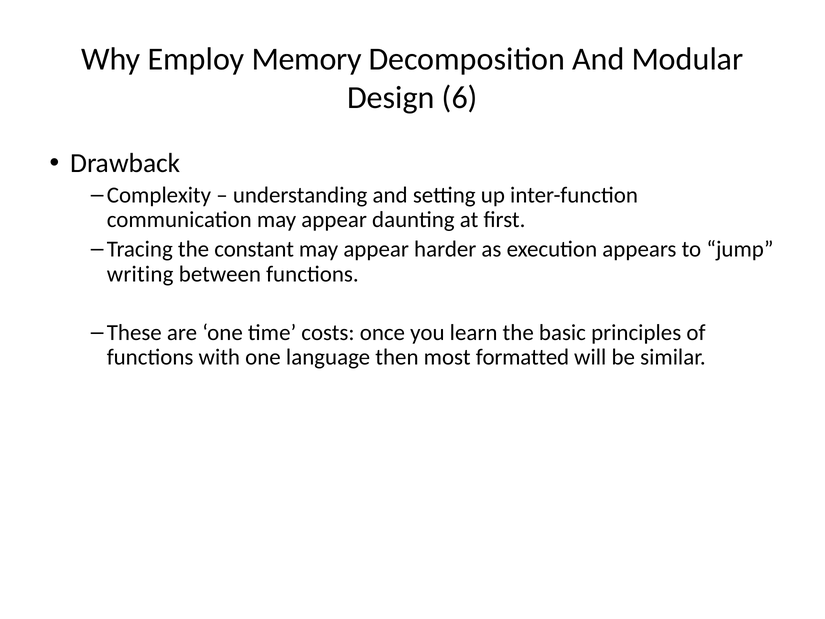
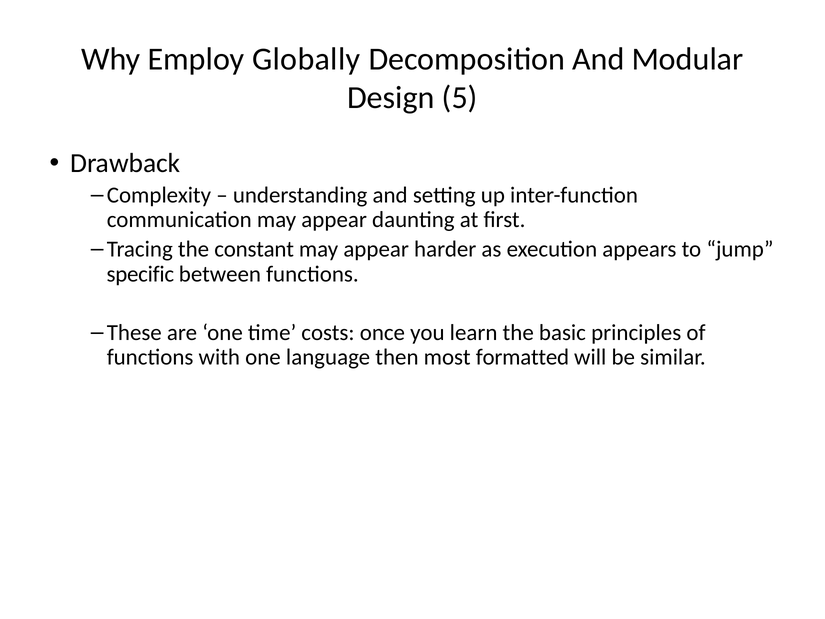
Memory: Memory -> Globally (306, 59)
6: 6 -> 5 (460, 98)
writing: writing -> specific (140, 274)
